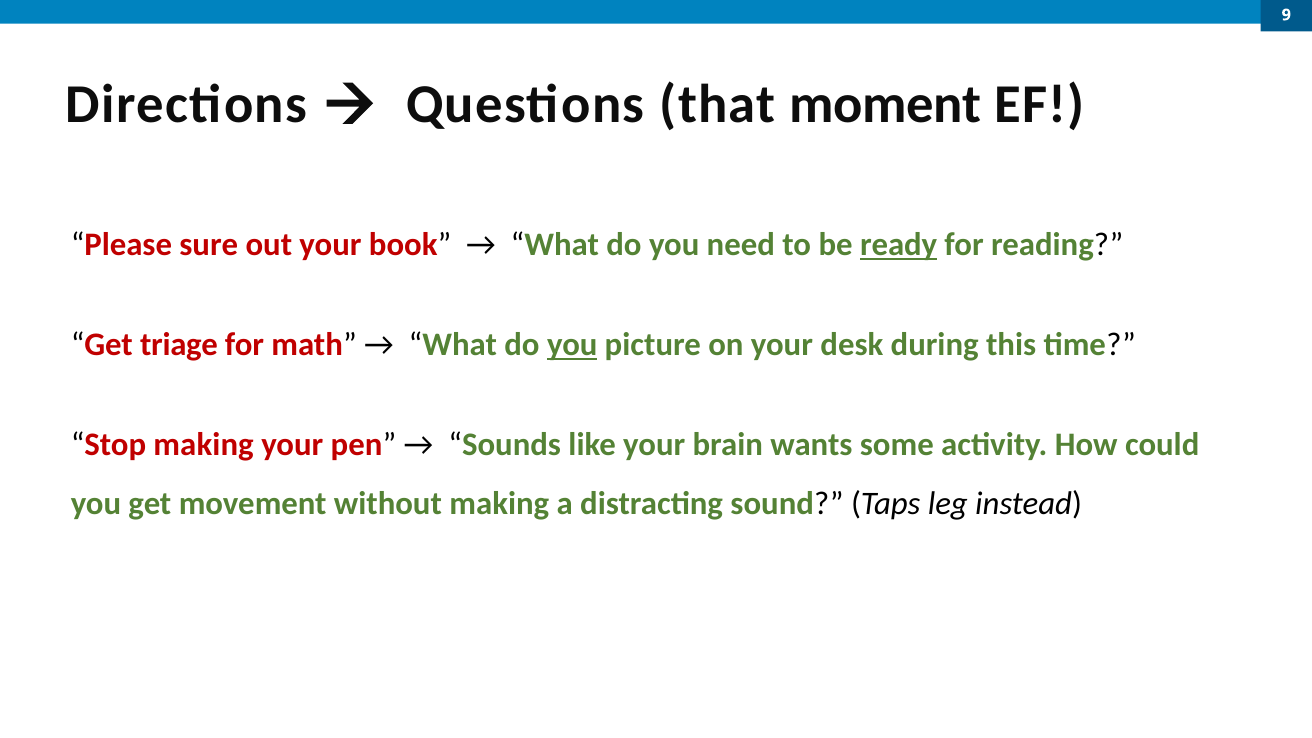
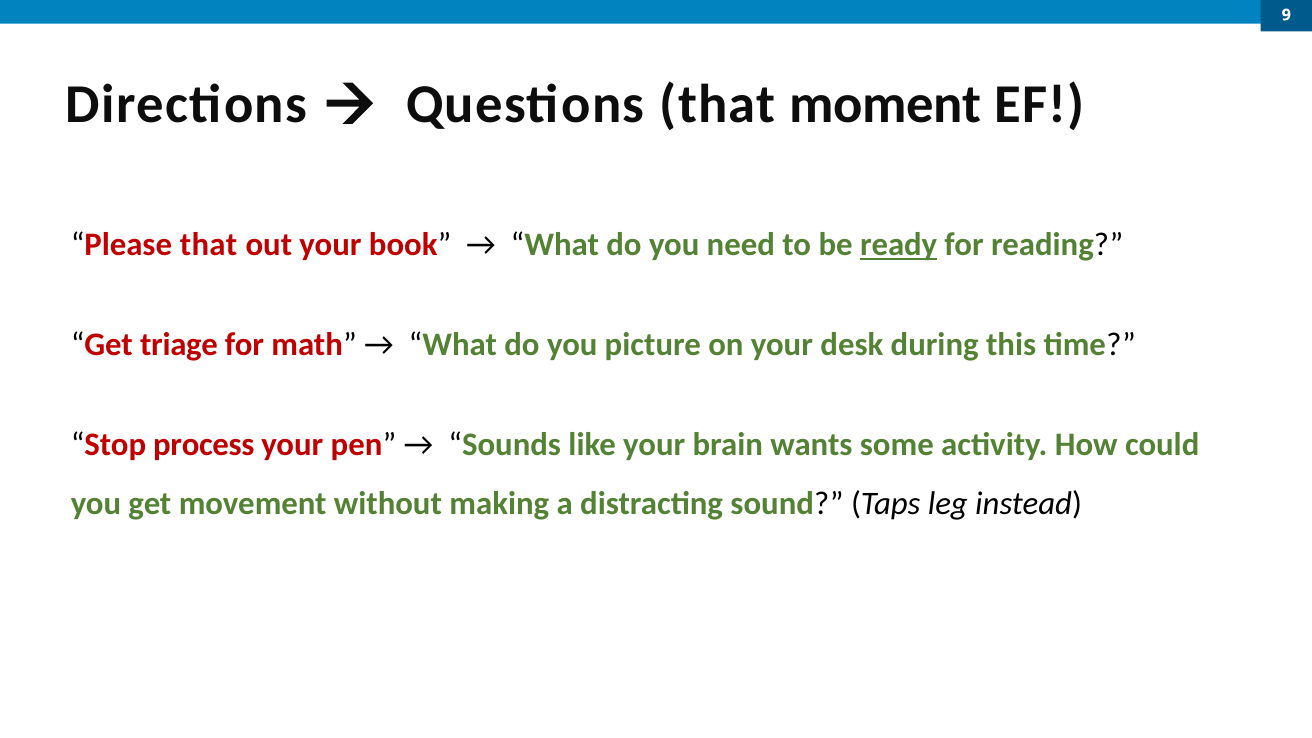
Please sure: sure -> that (209, 245)
you underline: present -> none (572, 345)
Stop making: making -> process (204, 445)
